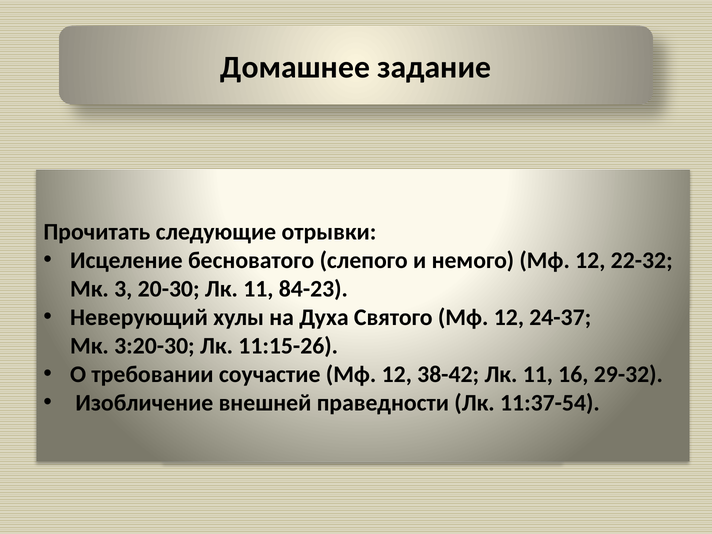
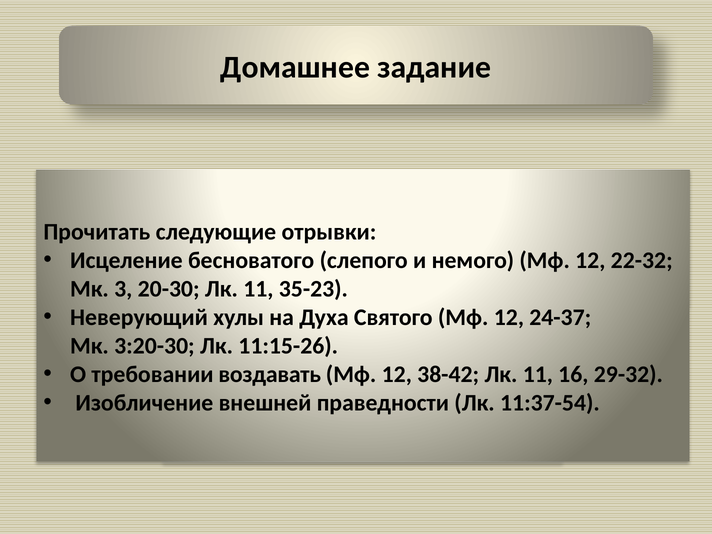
84-23: 84-23 -> 35-23 (313, 289)
соучастие: соучастие -> воздавать (270, 374)
